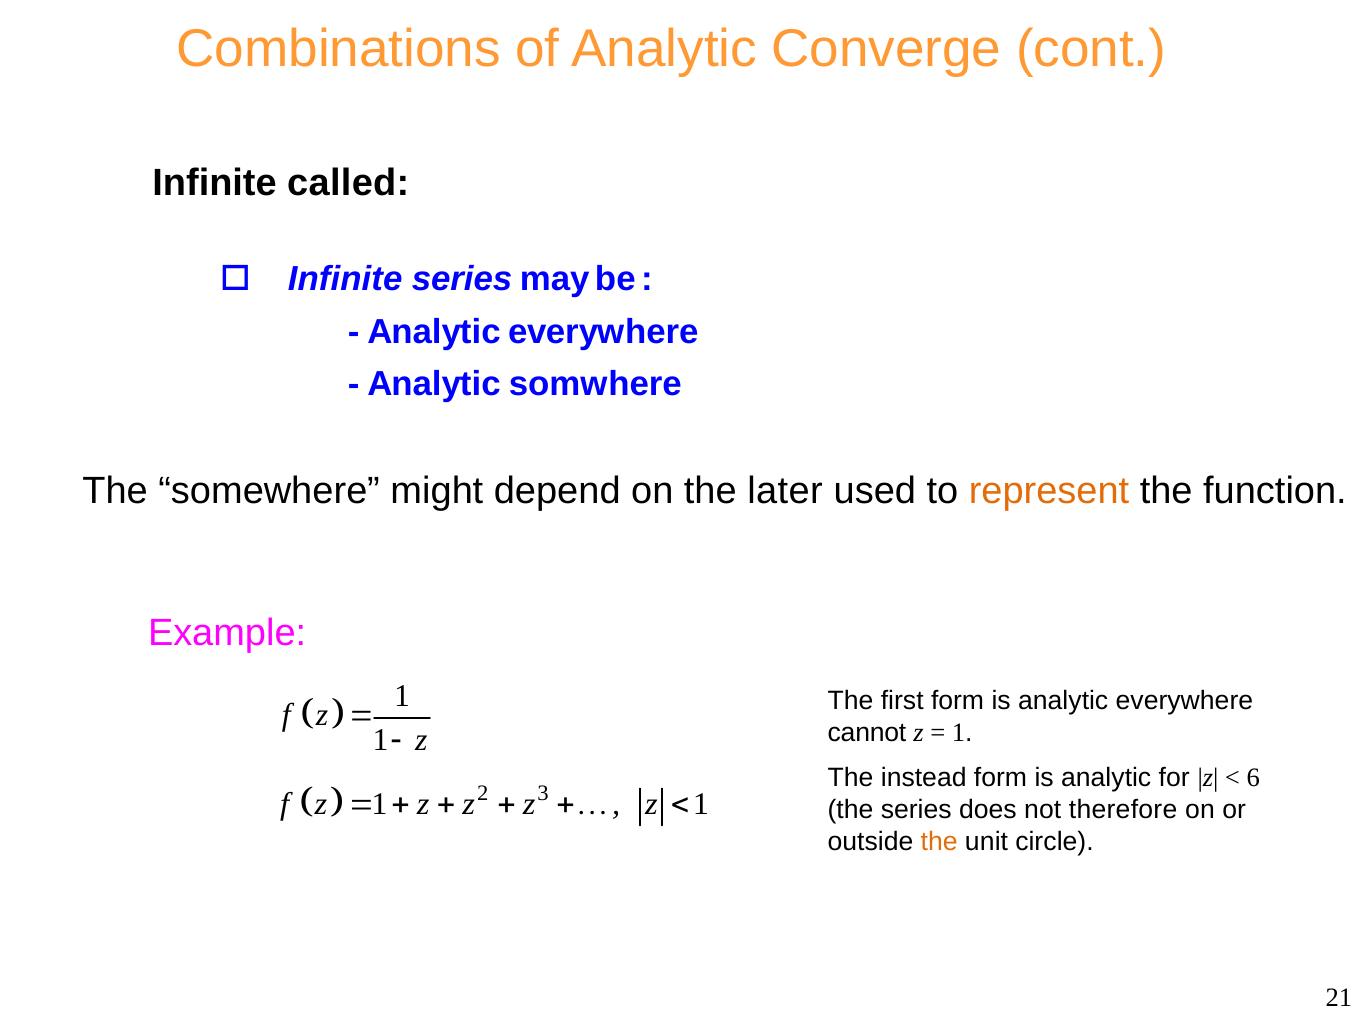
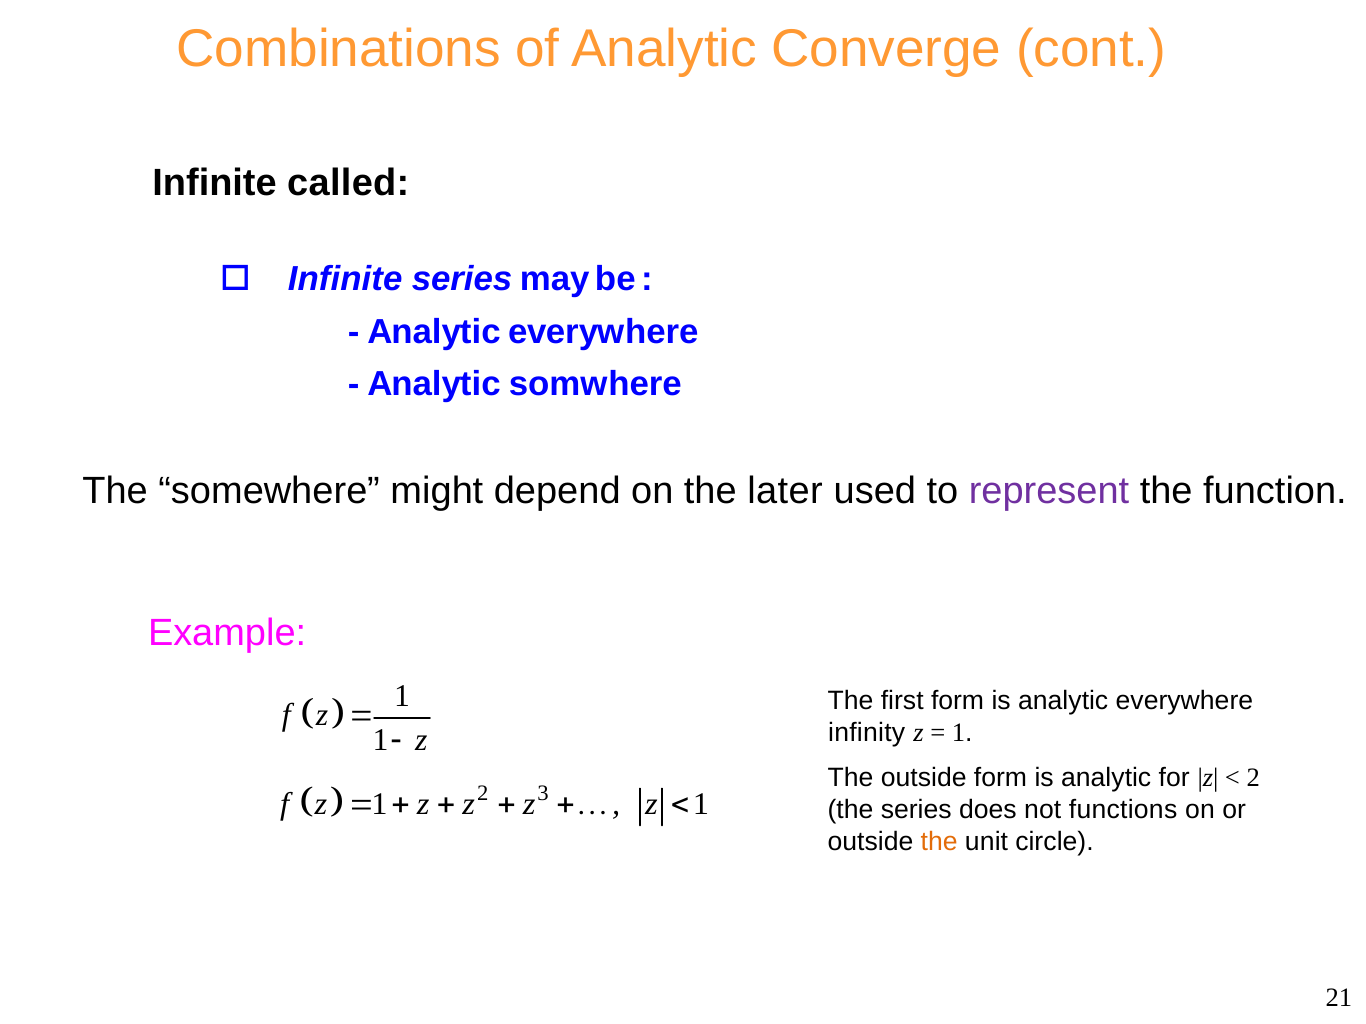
represent colour: orange -> purple (1049, 491)
cannot: cannot -> infinity (867, 733)
The instead: instead -> outside (924, 778)
6: 6 -> 2 (1253, 778)
therefore: therefore -> functions (1123, 810)
